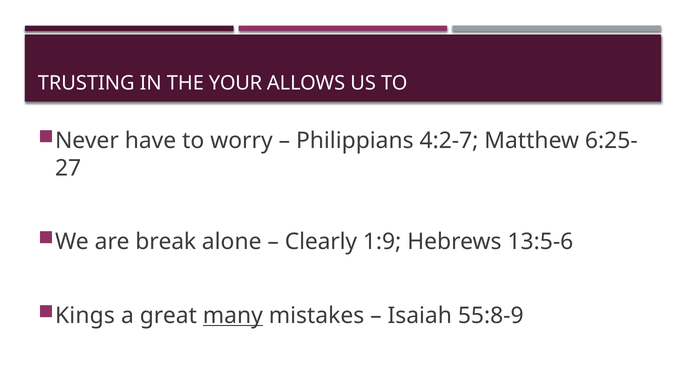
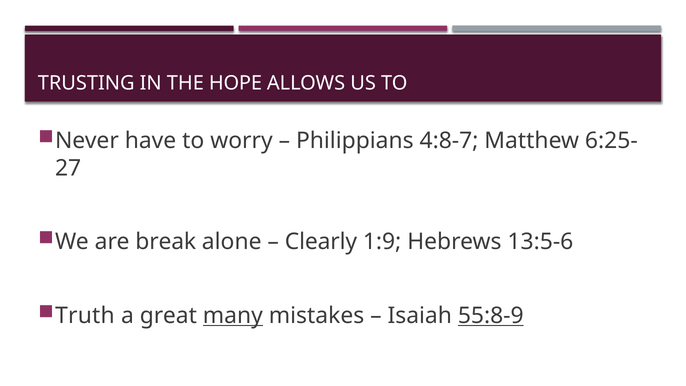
YOUR: YOUR -> HOPE (235, 83)
4:2-7: 4:2-7 -> 4:8-7 (449, 141)
Kings: Kings -> Truth (85, 316)
55:8-9 underline: none -> present (491, 316)
